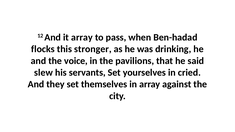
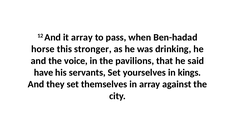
flocks: flocks -> horse (43, 49)
slew: slew -> have (44, 73)
cried: cried -> kings (189, 73)
